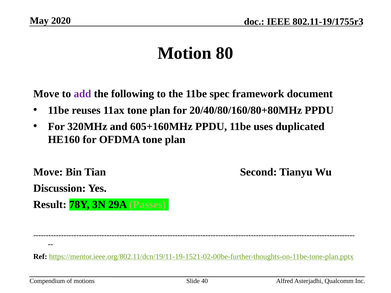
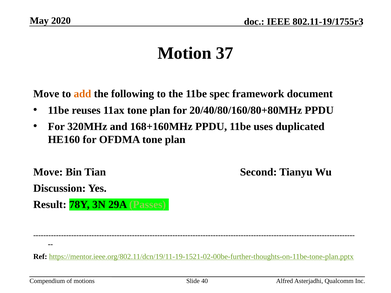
80: 80 -> 37 (225, 53)
add colour: purple -> orange (82, 94)
605+160MHz: 605+160MHz -> 168+160MHz (161, 127)
